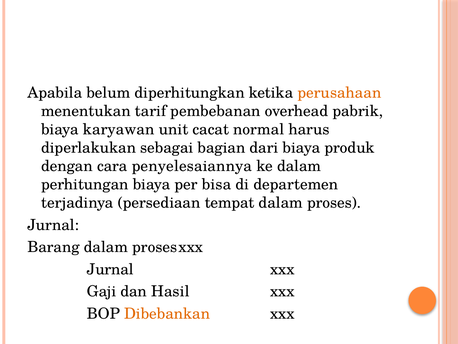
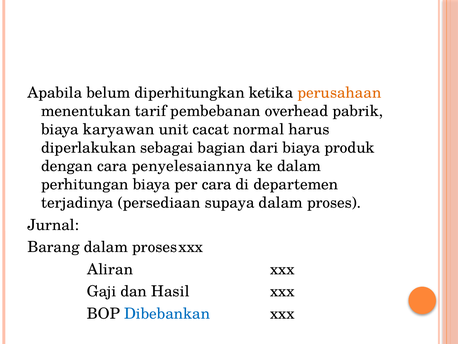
per bisa: bisa -> cara (217, 184)
tempat: tempat -> supaya (230, 203)
Jurnal: Jurnal -> Aliran (110, 269)
Dibebankan colour: orange -> blue (167, 313)
